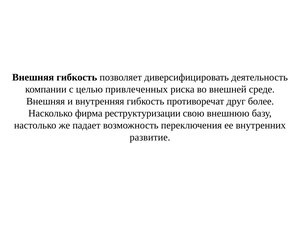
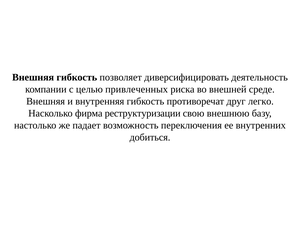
более: более -> легко (261, 101)
развитие: развитие -> добиться (150, 137)
